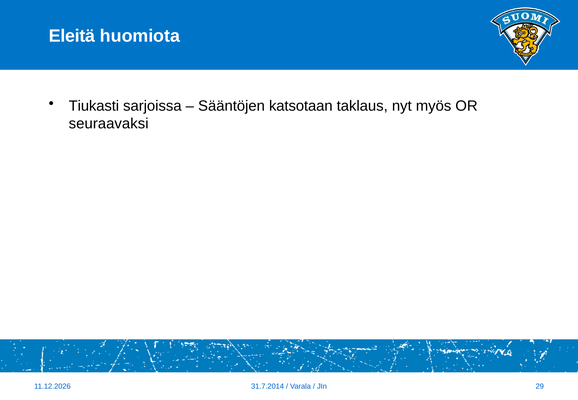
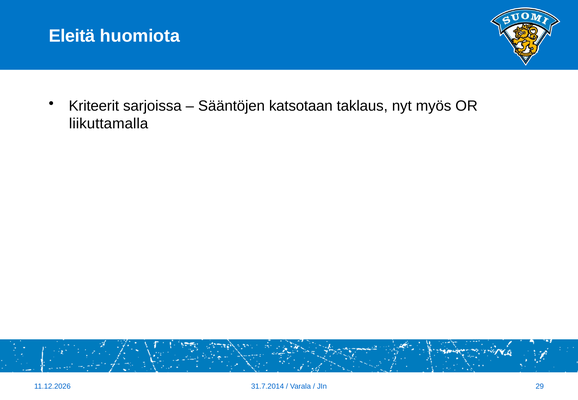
Tiukasti: Tiukasti -> Kriteerit (94, 106)
seuraavaksi: seuraavaksi -> liikuttamalla (109, 124)
